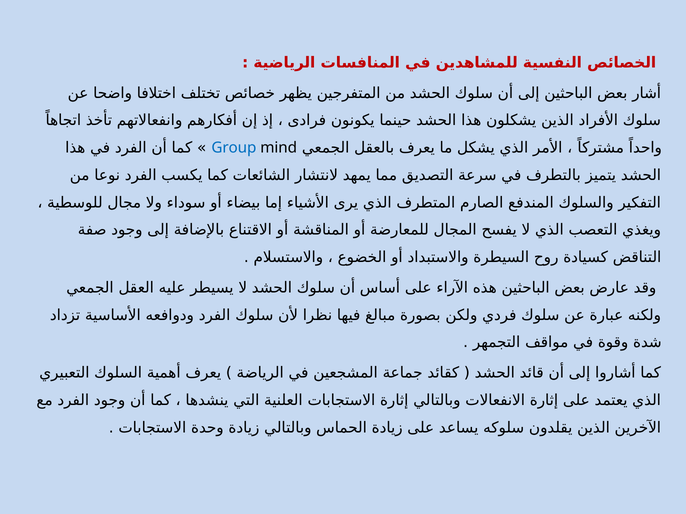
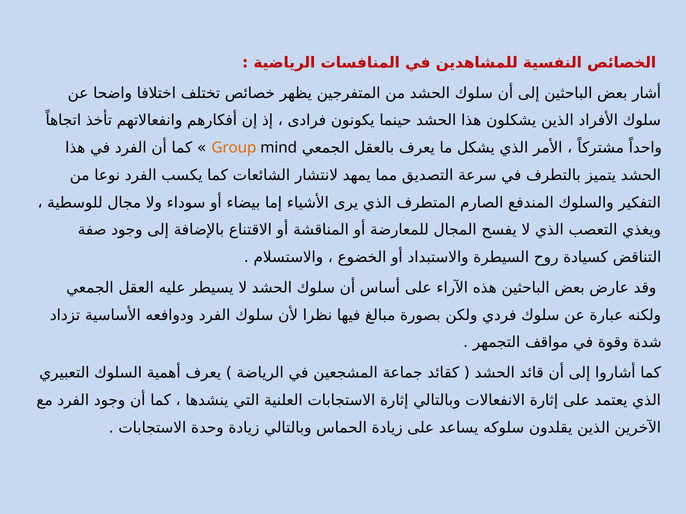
Group colour: blue -> orange (234, 148)
